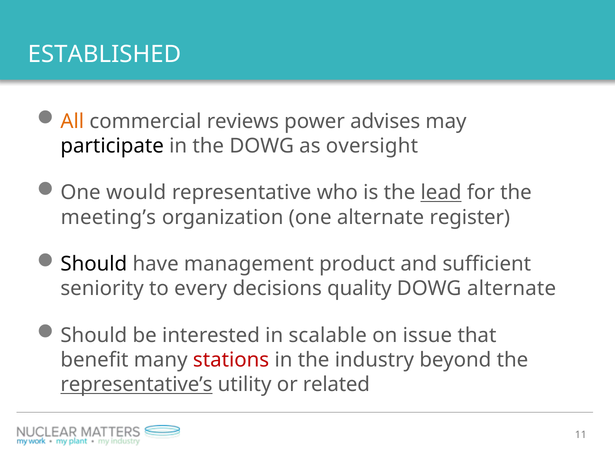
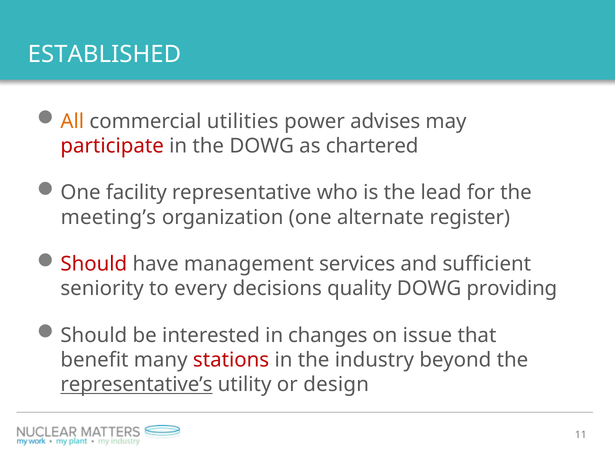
reviews: reviews -> utilities (243, 121)
participate colour: black -> red (112, 146)
oversight: oversight -> chartered (372, 146)
would: would -> facility (136, 193)
lead underline: present -> none (441, 193)
Should colour: black -> red (94, 264)
product: product -> services (357, 264)
DOWG alternate: alternate -> providing (512, 289)
scalable: scalable -> changes (328, 336)
related: related -> design (336, 385)
